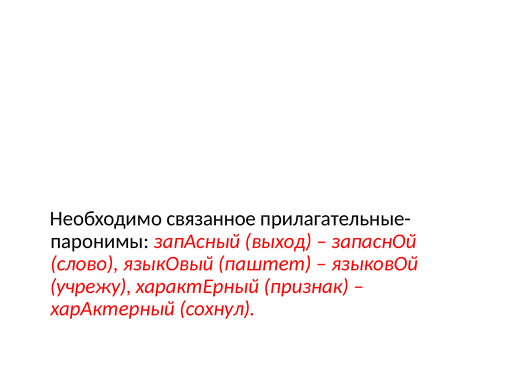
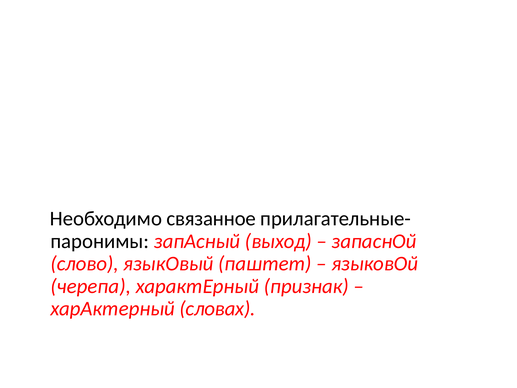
учрежу: учрежу -> черепа (91, 286)
сохнул: сохнул -> словах (217, 308)
